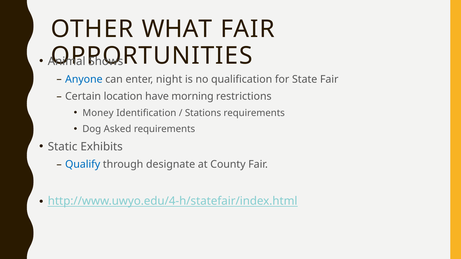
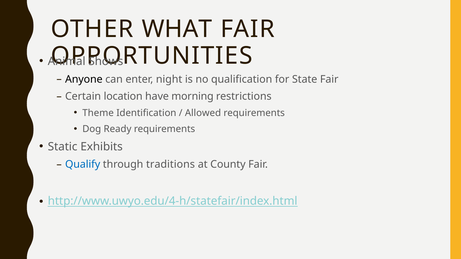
Anyone colour: blue -> black (84, 79)
Money: Money -> Theme (98, 113)
Stations: Stations -> Allowed (203, 113)
Asked: Asked -> Ready (118, 129)
designate: designate -> traditions (171, 165)
